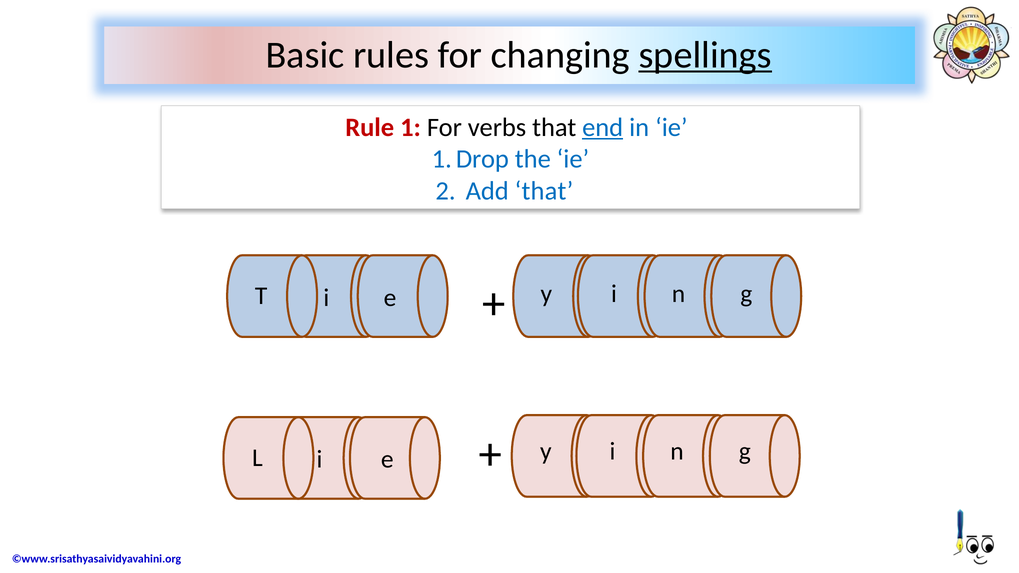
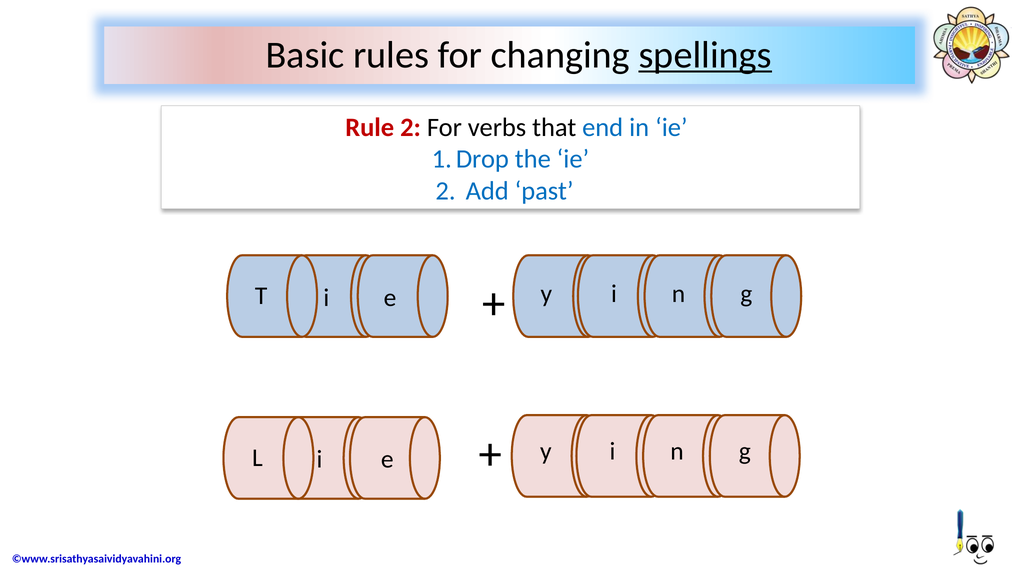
Rule 1: 1 -> 2 (411, 127)
end underline: present -> none (603, 127)
Add that: that -> past (544, 191)
